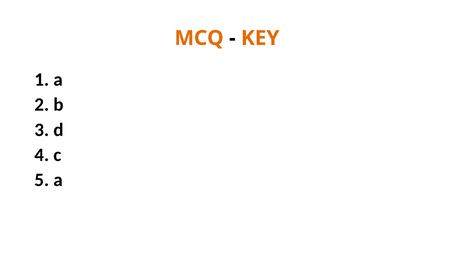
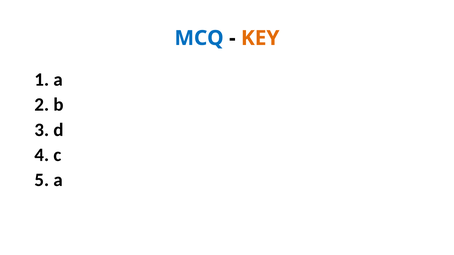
MCQ colour: orange -> blue (199, 38)
